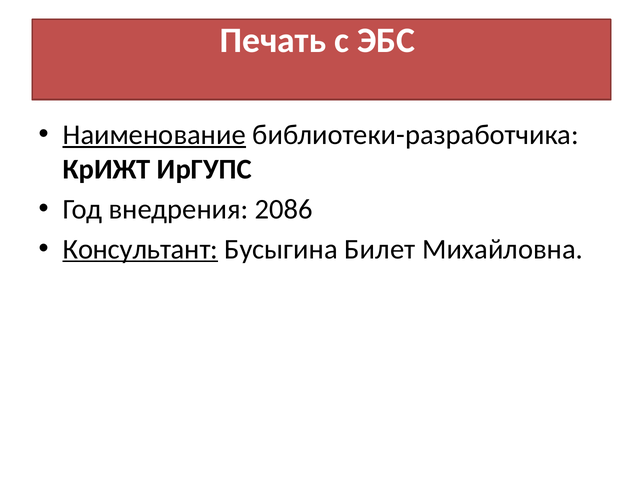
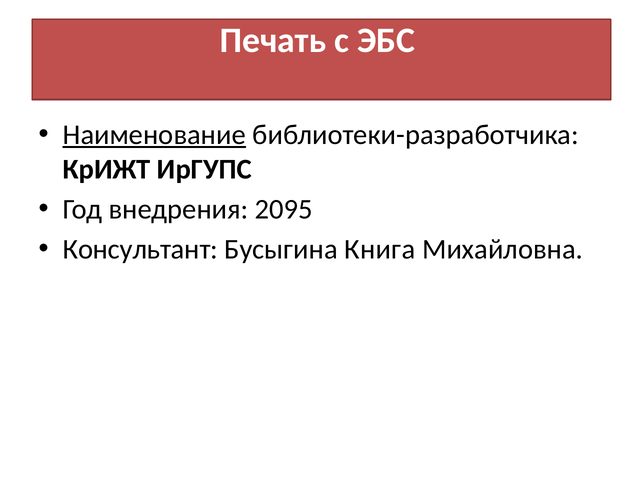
2086: 2086 -> 2095 (284, 209)
Консультант underline: present -> none (140, 249)
Билет: Билет -> Книга (380, 249)
